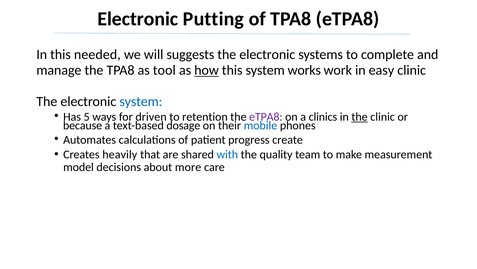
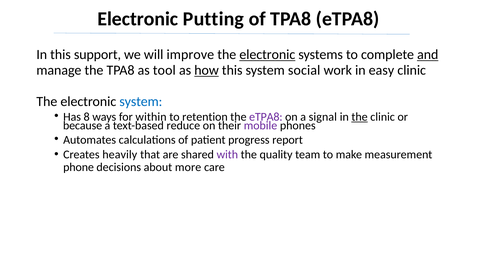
needed: needed -> support (97, 54)
suggests: suggests -> improve (190, 54)
electronic underline: none -> present (267, 54)
and underline: none -> present (428, 54)
works: works -> social (304, 70)
5: 5 -> 8 (87, 116)
driven: driven -> within (151, 116)
clinics: clinics -> signal (323, 116)
dosage: dosage -> reduce (183, 125)
mobile colour: blue -> purple (260, 125)
create: create -> report (288, 139)
with colour: blue -> purple (227, 154)
model: model -> phone (79, 167)
